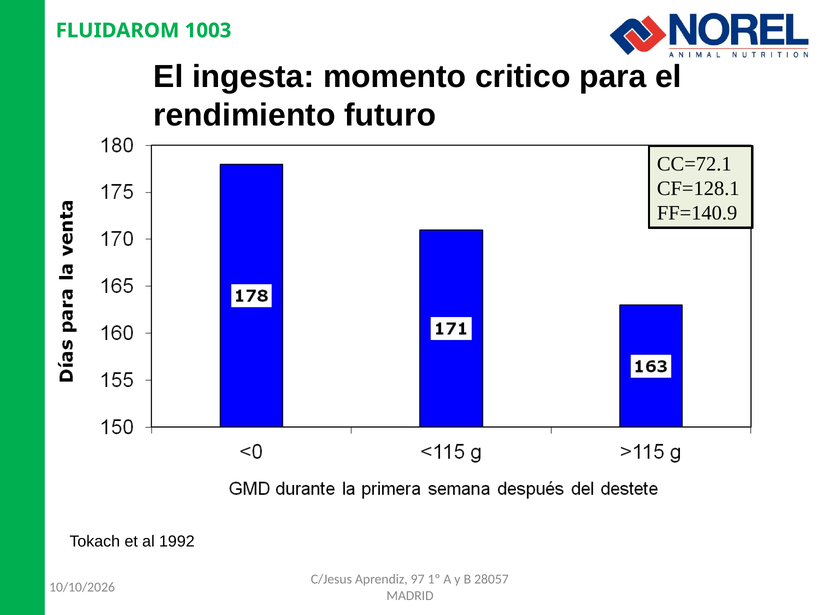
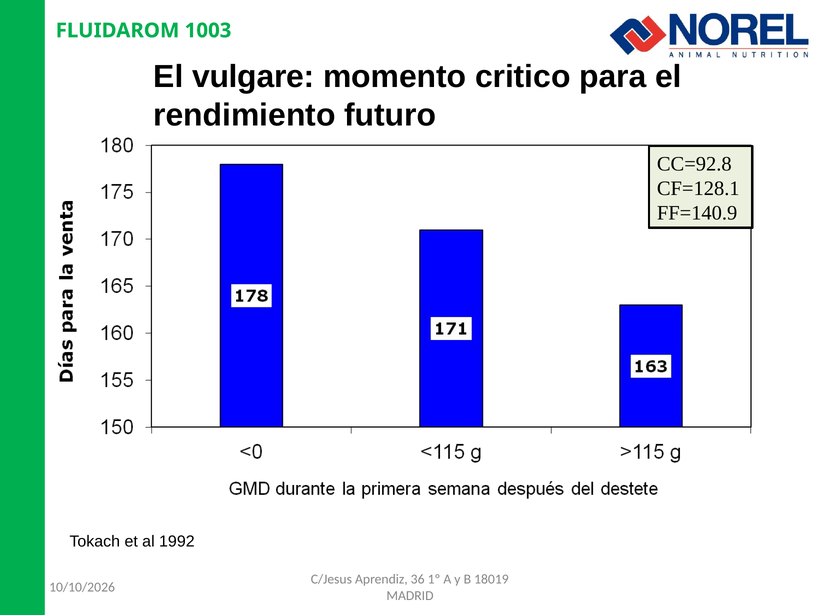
ingesta: ingesta -> vulgare (253, 77)
CC=72.1: CC=72.1 -> CC=92.8 (694, 164)
97: 97 -> 36 (418, 579)
28057: 28057 -> 18019 (491, 579)
